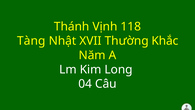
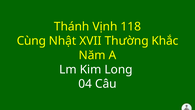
Tàng: Tàng -> Cùng (31, 41)
